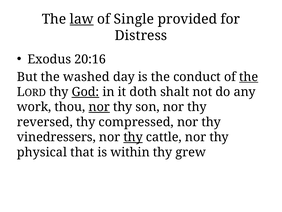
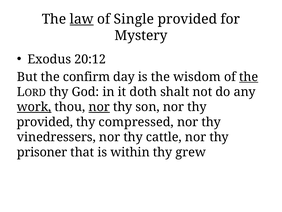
Distress: Distress -> Mystery (141, 36)
20:16: 20:16 -> 20:12 (90, 59)
washed: washed -> confirm (87, 77)
conduct: conduct -> wisdom (197, 77)
God underline: present -> none (85, 92)
work underline: none -> present (34, 107)
reversed: reversed -> provided (45, 122)
thy underline: present -> none (133, 137)
physical: physical -> prisoner (42, 152)
